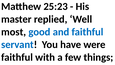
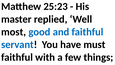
were: were -> must (94, 44)
